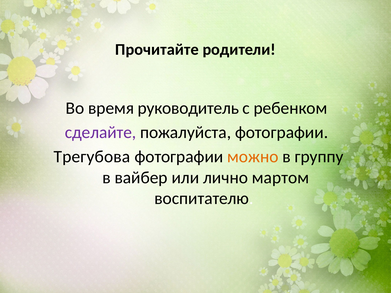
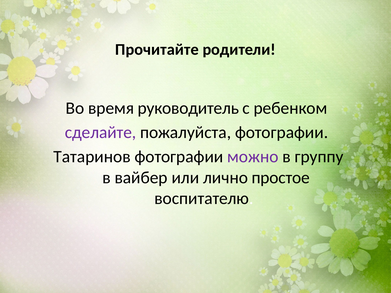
Трегубова: Трегубова -> Татаринов (92, 157)
можно colour: orange -> purple (253, 157)
мартом: мартом -> простое (281, 178)
